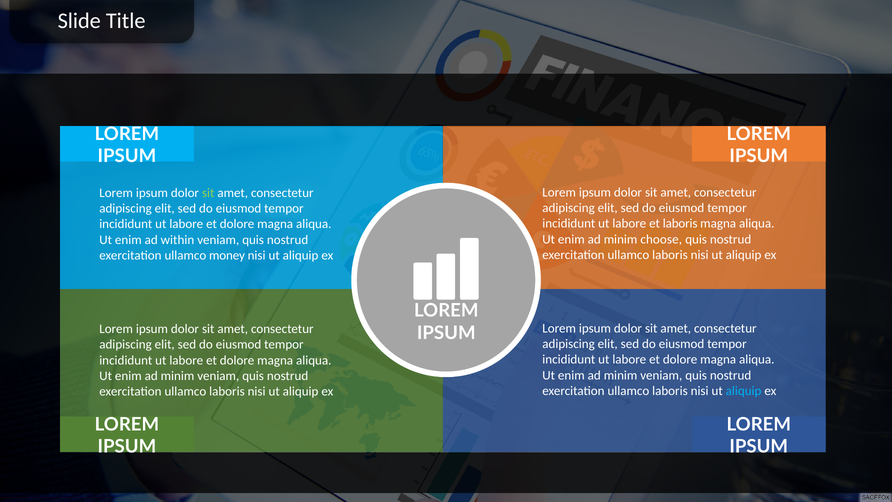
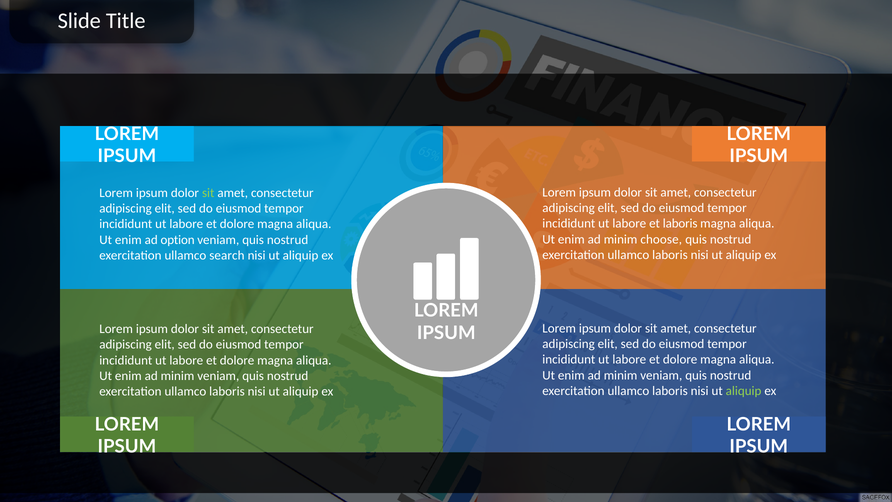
within: within -> option (178, 240)
money: money -> search (227, 255)
aliquip colour: light blue -> light green (744, 391)
